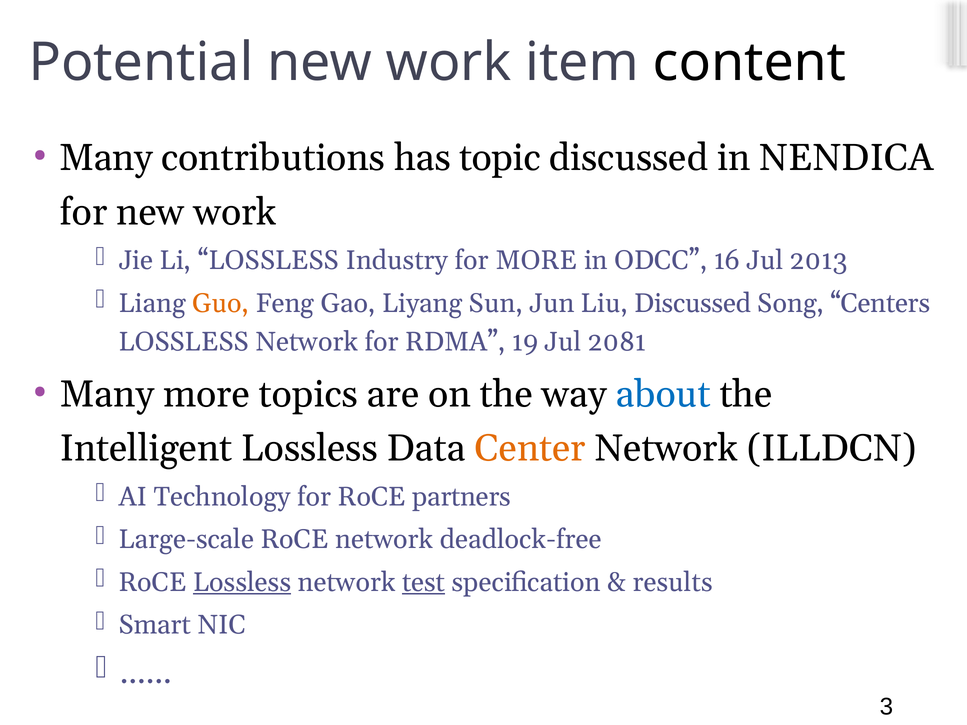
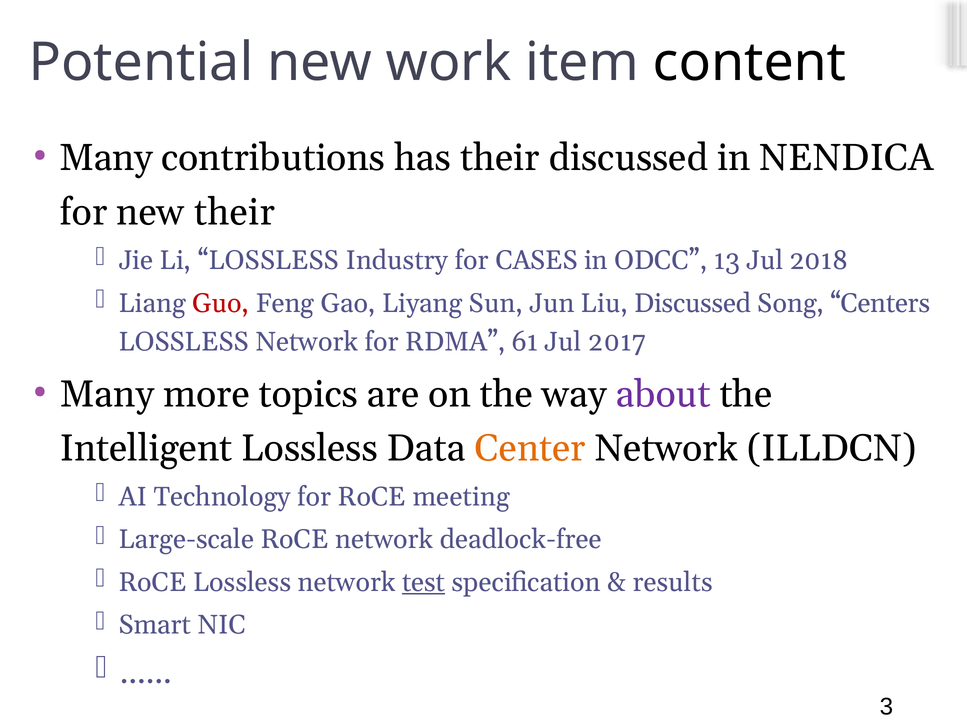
has topic: topic -> their (500, 158)
for new work: work -> their (235, 212)
for MORE: MORE -> CASES (537, 261)
16: 16 -> 13 (727, 261)
2013: 2013 -> 2018 (819, 261)
Guo colour: orange -> red (221, 303)
19: 19 -> 61 (525, 342)
2081: 2081 -> 2017 (617, 342)
about colour: blue -> purple (663, 394)
partners: partners -> meeting (461, 497)
Lossless underline: present -> none (242, 583)
